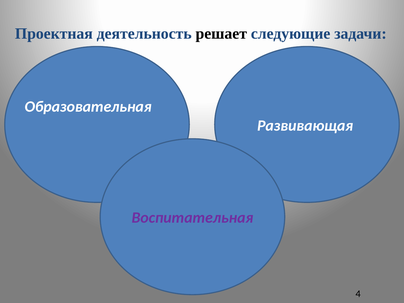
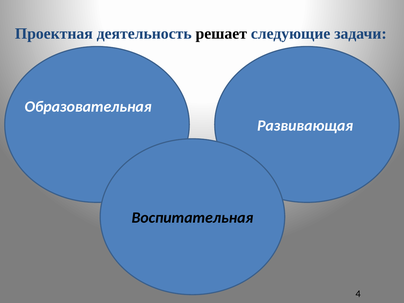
Воспитательная colour: purple -> black (192, 218)
